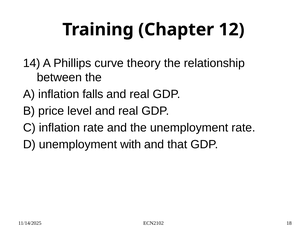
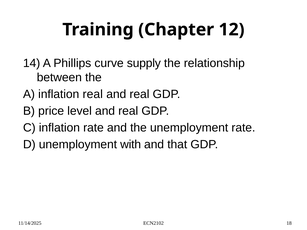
theory: theory -> supply (144, 63)
inflation falls: falls -> real (93, 94)
